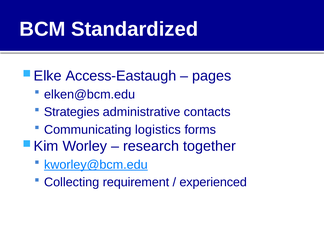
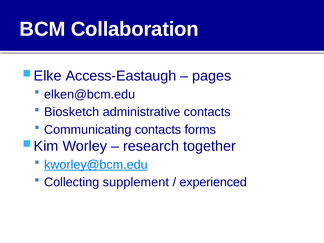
Standardized: Standardized -> Collaboration (135, 29)
Strategies: Strategies -> Biosketch (72, 112)
Communicating logistics: logistics -> contacts (158, 130)
requirement: requirement -> supplement (136, 182)
